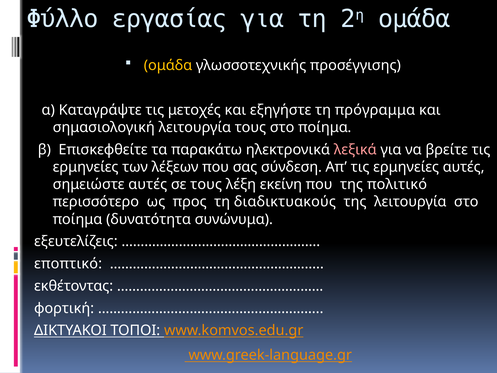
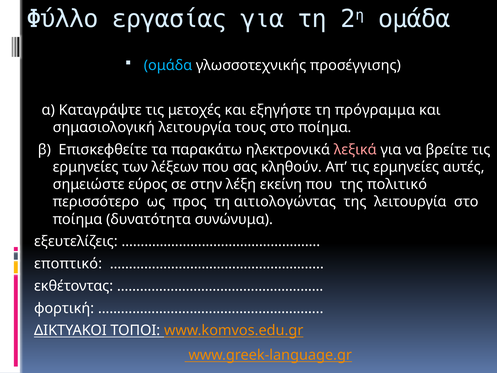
ομάδα colour: yellow -> light blue (168, 65)
σύνδεση: σύνδεση -> κληθούν (291, 167)
σημειώστε αυτές: αυτές -> εύρος (148, 184)
σε τους: τους -> στην (206, 184)
διαδικτυακούς: διαδικτυακούς -> αιτιολογώντας (285, 202)
